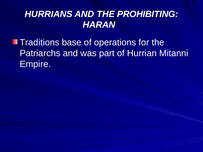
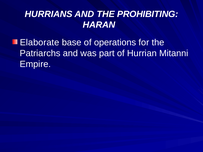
Traditions: Traditions -> Elaborate (40, 43)
